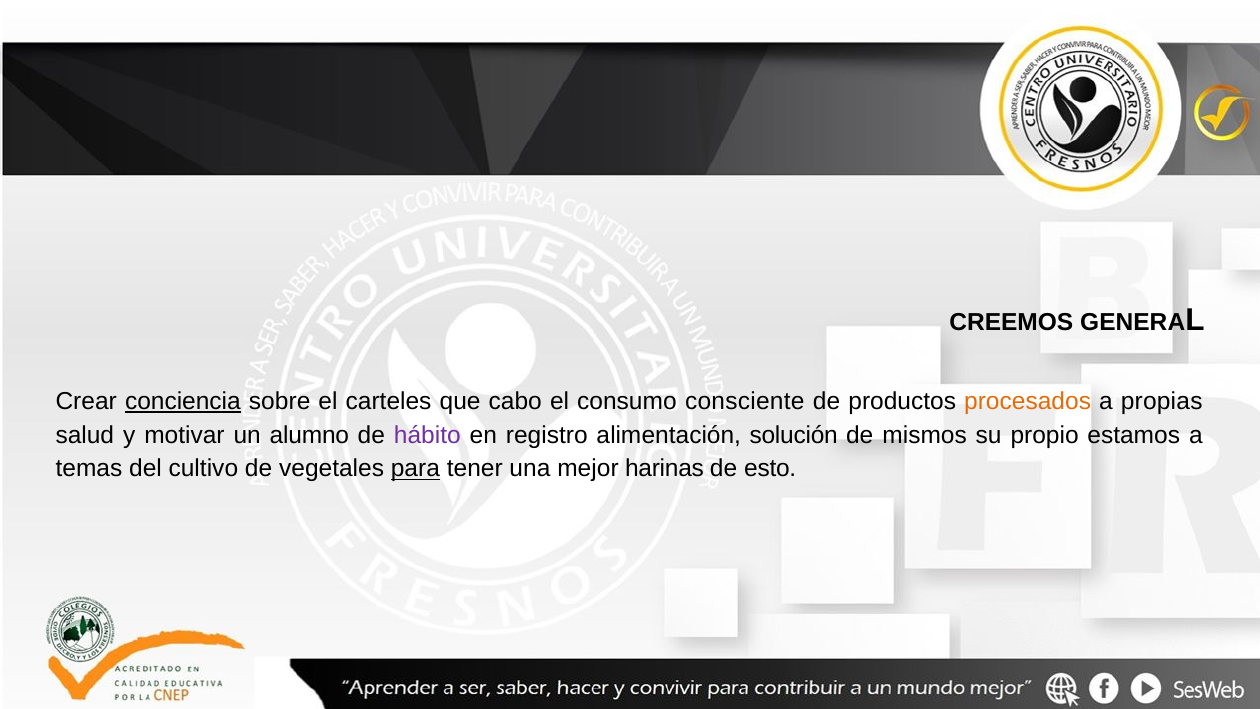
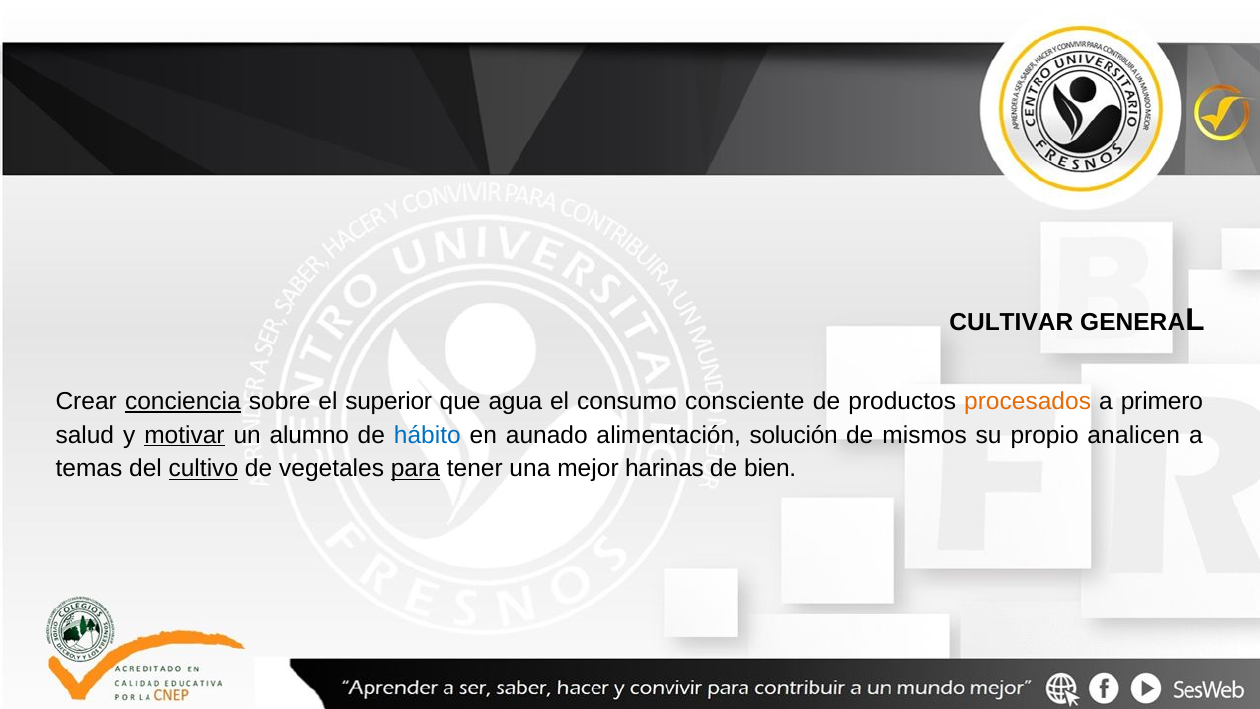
CREEMOS: CREEMOS -> CULTIVAR (1011, 323)
carteles: carteles -> superior (389, 401)
cabo: cabo -> agua (515, 401)
propias: propias -> primero (1162, 401)
motivar underline: none -> present (184, 435)
hábito colour: purple -> blue (427, 435)
registro: registro -> aunado (547, 435)
estamos: estamos -> analicen (1134, 435)
cultivo underline: none -> present (203, 469)
esto: esto -> bien (770, 469)
